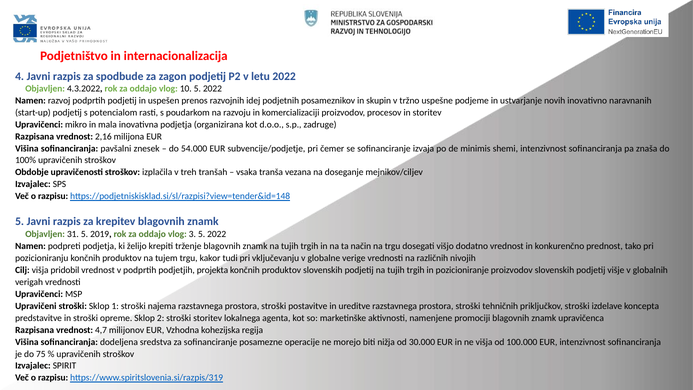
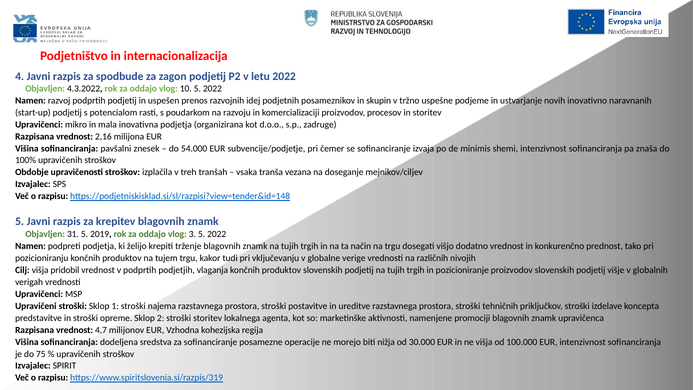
projekta: projekta -> vlaganja (212, 270)
